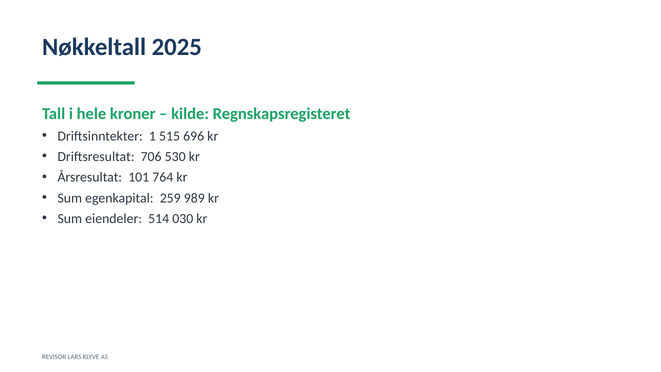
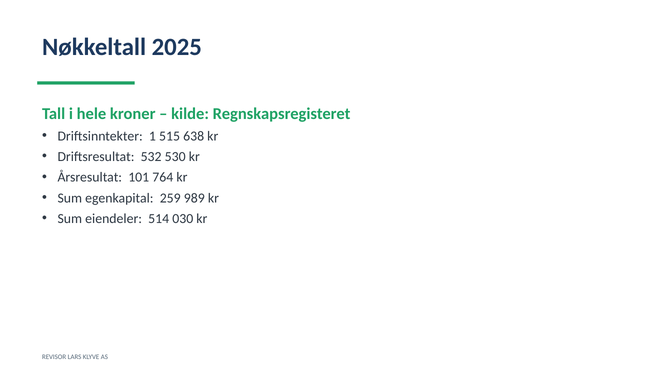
696: 696 -> 638 (194, 136)
706: 706 -> 532 (151, 157)
